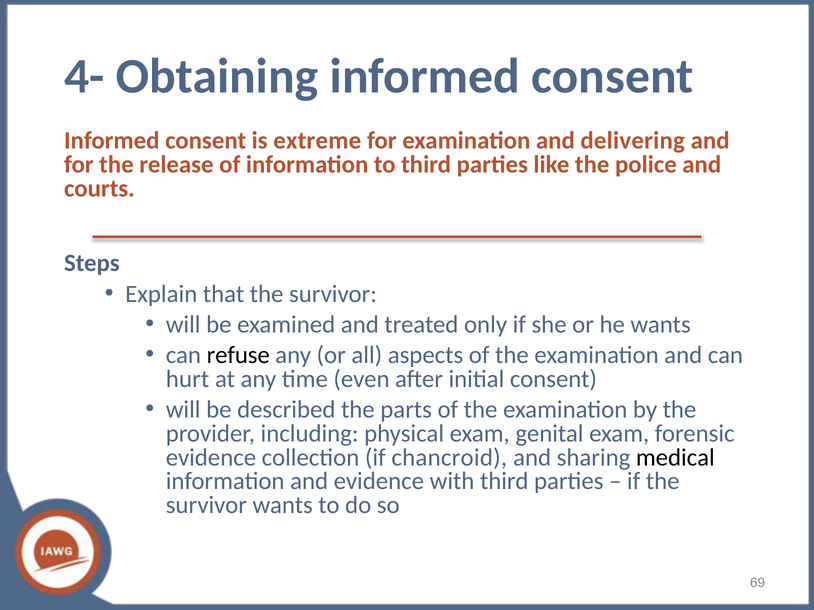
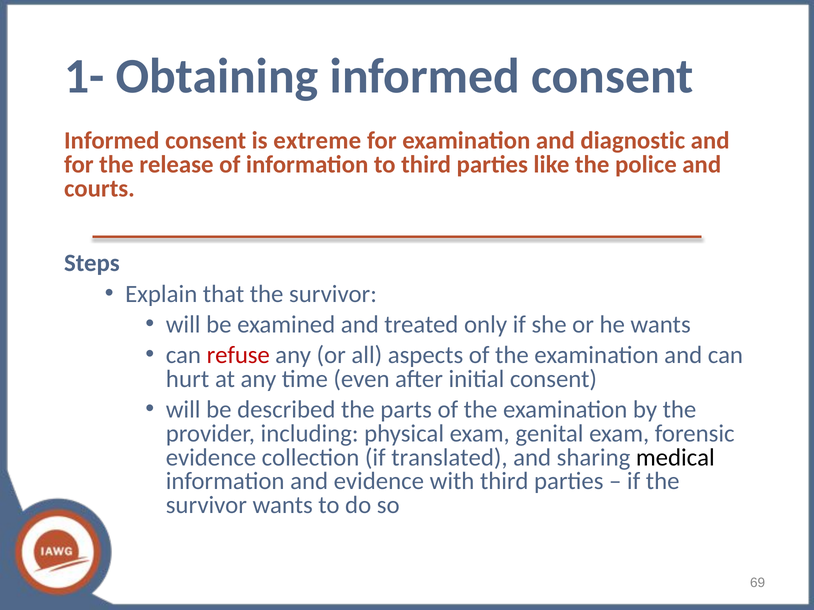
4-: 4- -> 1- (84, 77)
delivering: delivering -> diagnostic (633, 141)
refuse colour: black -> red (238, 355)
chancroid: chancroid -> translated (449, 458)
